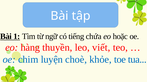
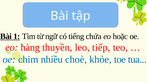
viết: viết -> tiếp (101, 48)
luyện: luyện -> nhiều (52, 60)
